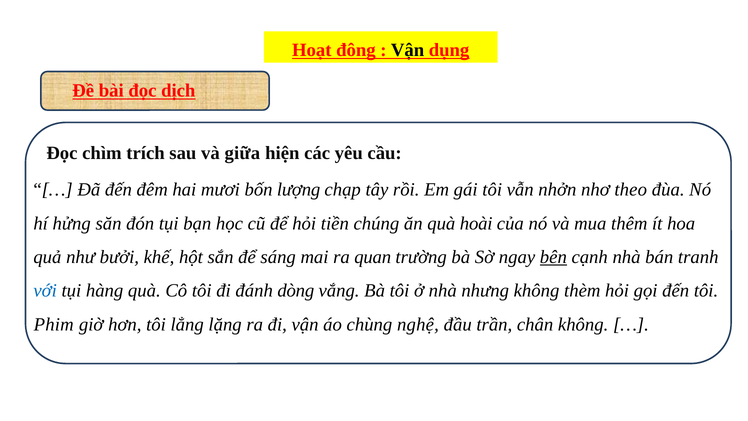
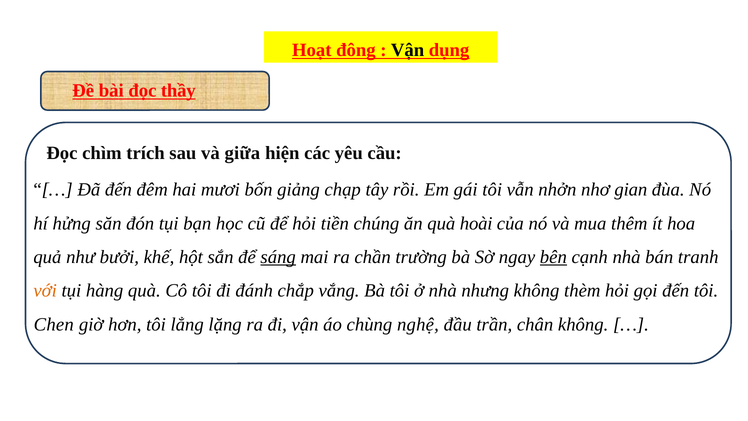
dịch: dịch -> thầy (178, 91)
lượng: lượng -> giảng (299, 190)
theo: theo -> gian (631, 190)
sáng underline: none -> present (278, 257)
quan: quan -> chần (373, 257)
với colour: blue -> orange (45, 291)
dòng: dòng -> chắp (296, 291)
Phim: Phim -> Chen (54, 324)
